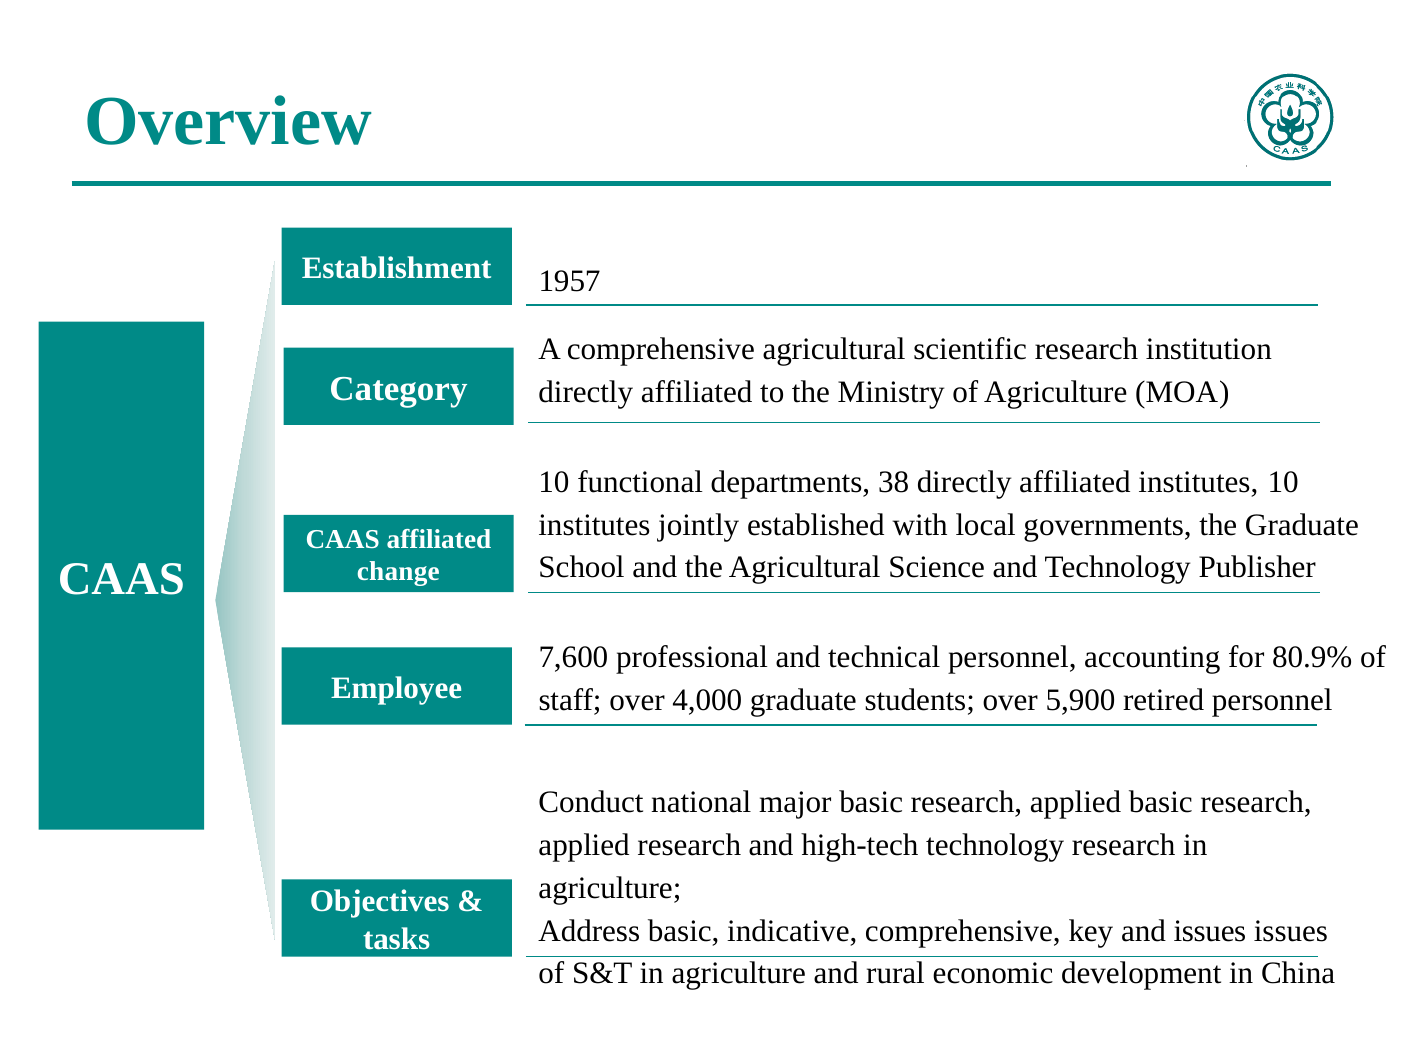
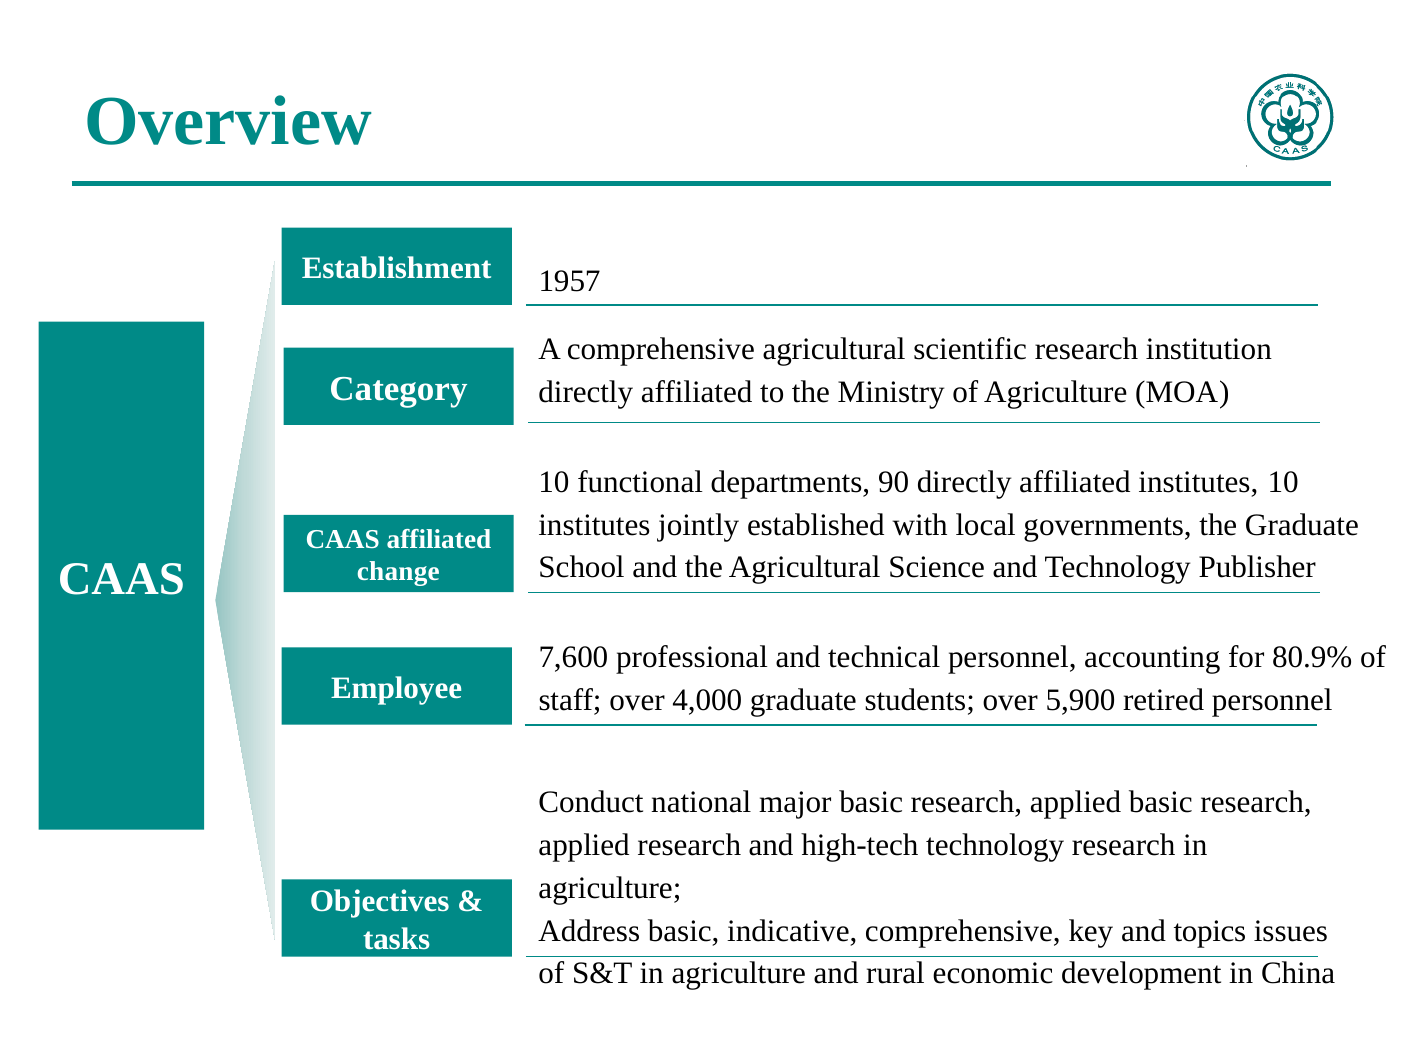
38: 38 -> 90 (894, 482)
and issues: issues -> topics (1210, 931)
